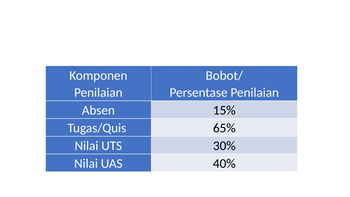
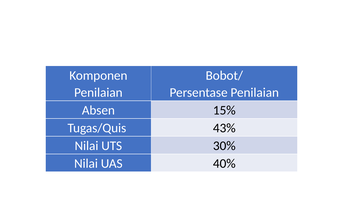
65%: 65% -> 43% (224, 128)
